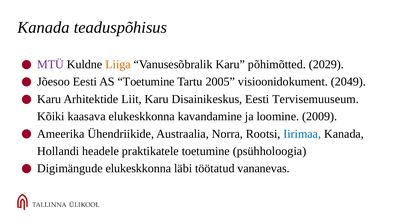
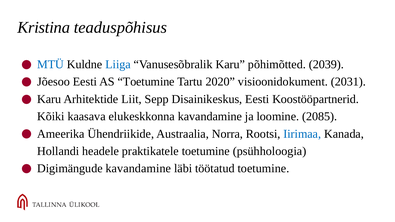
Kanada: Kanada -> Kristina (44, 27)
MTÜ colour: purple -> blue (51, 64)
Liiga colour: orange -> blue (118, 64)
2029: 2029 -> 2039 (326, 64)
2005: 2005 -> 2020 (220, 82)
2049: 2049 -> 2031 (348, 82)
Liit Karu: Karu -> Sepp (157, 99)
Tervisemuuseum: Tervisemuuseum -> Koostööpartnerid (316, 99)
2009: 2009 -> 2085 (320, 117)
Digimängude elukeskkonna: elukeskkonna -> kavandamine (138, 169)
töötatud vananevas: vananevas -> toetumine (263, 169)
